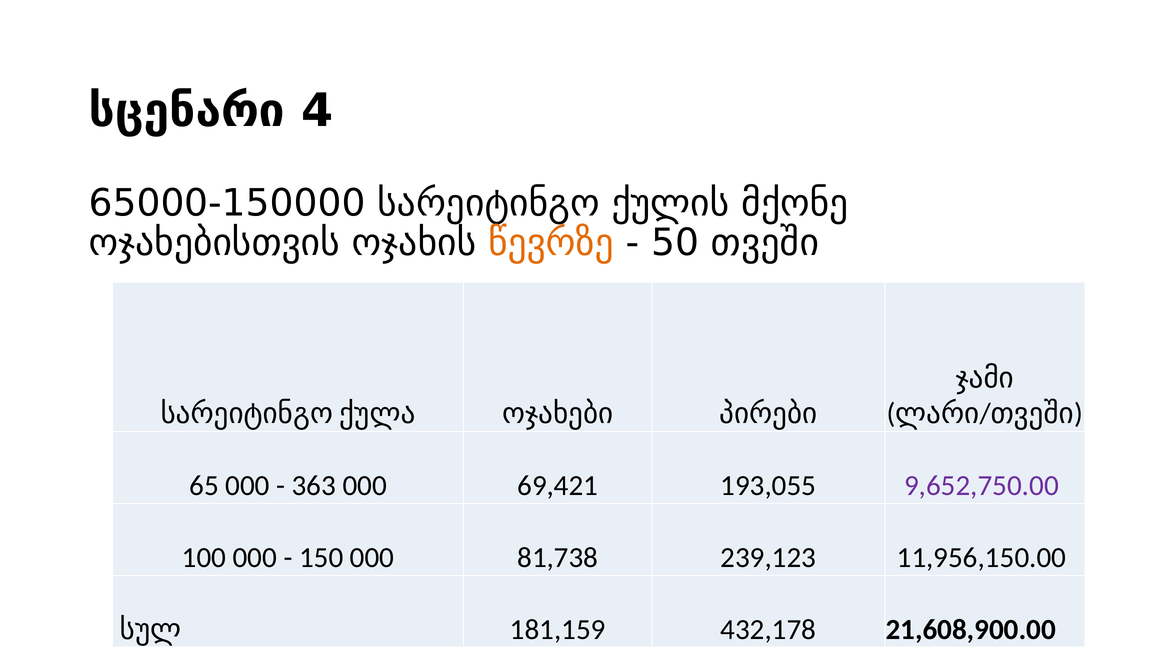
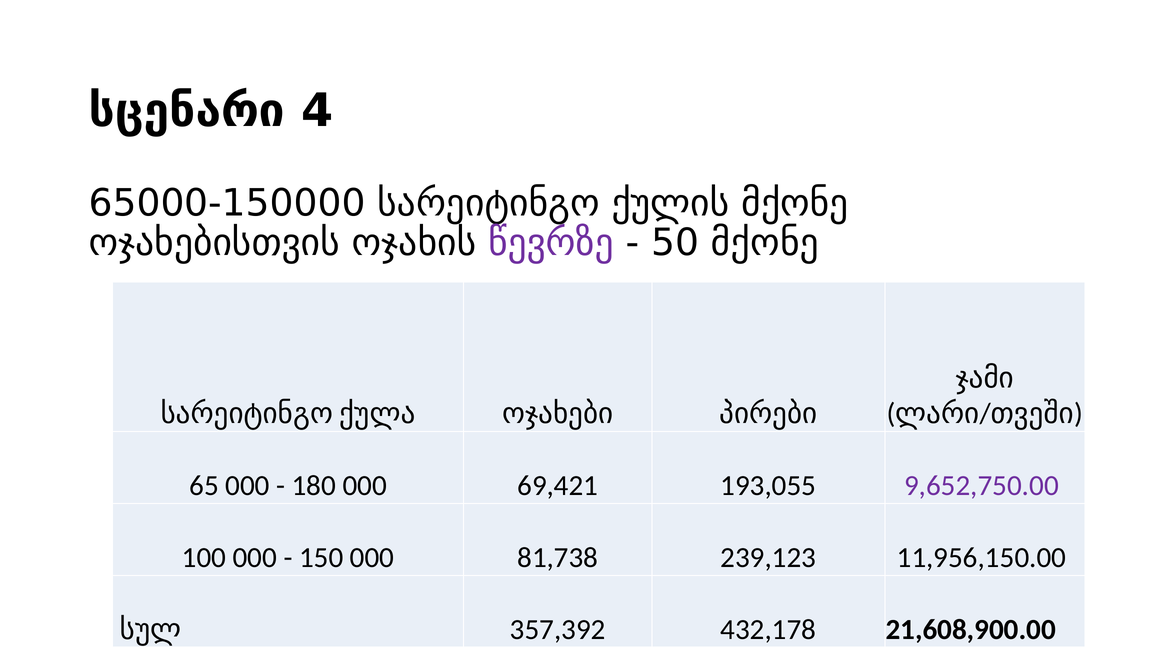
წევრზე colour: orange -> purple (551, 243)
50 თვეში: თვეში -> მქონე (765, 243)
363: 363 -> 180 (314, 486)
181,159: 181,159 -> 357,392 (558, 630)
